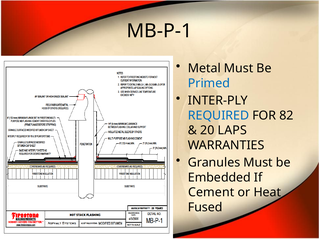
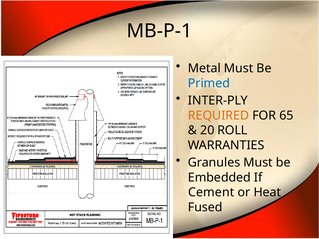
REQUIRED colour: blue -> orange (219, 116)
82: 82 -> 65 (286, 116)
LAPS: LAPS -> ROLL (232, 130)
